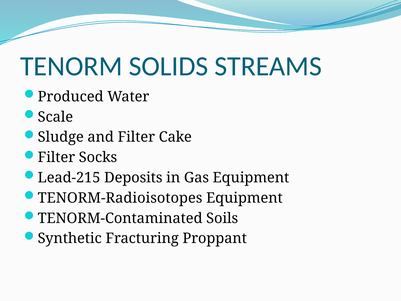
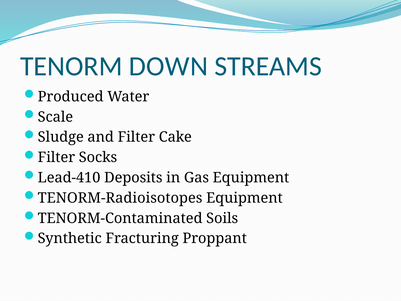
SOLIDS: SOLIDS -> DOWN (168, 66)
Lead-215: Lead-215 -> Lead-410 (69, 178)
